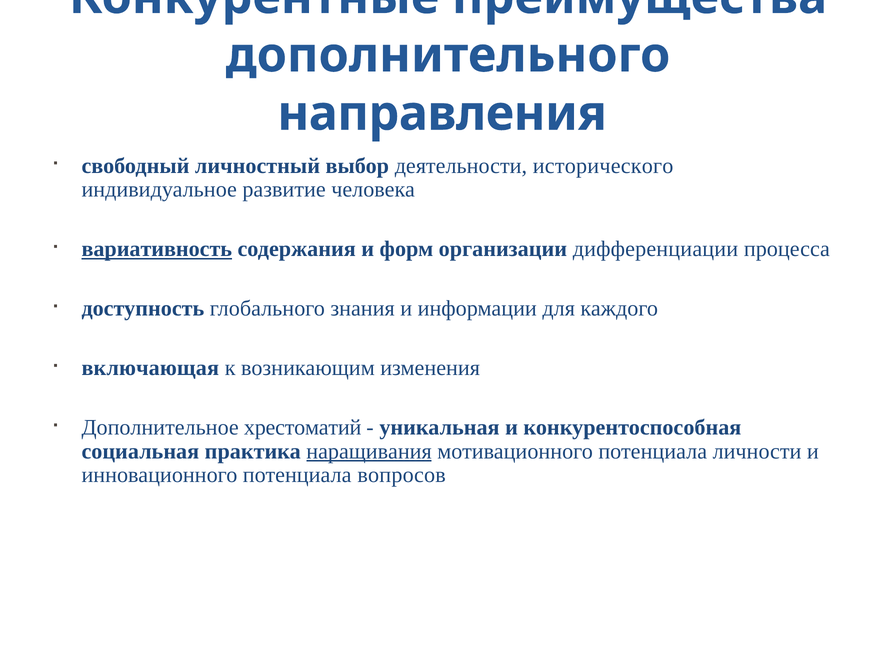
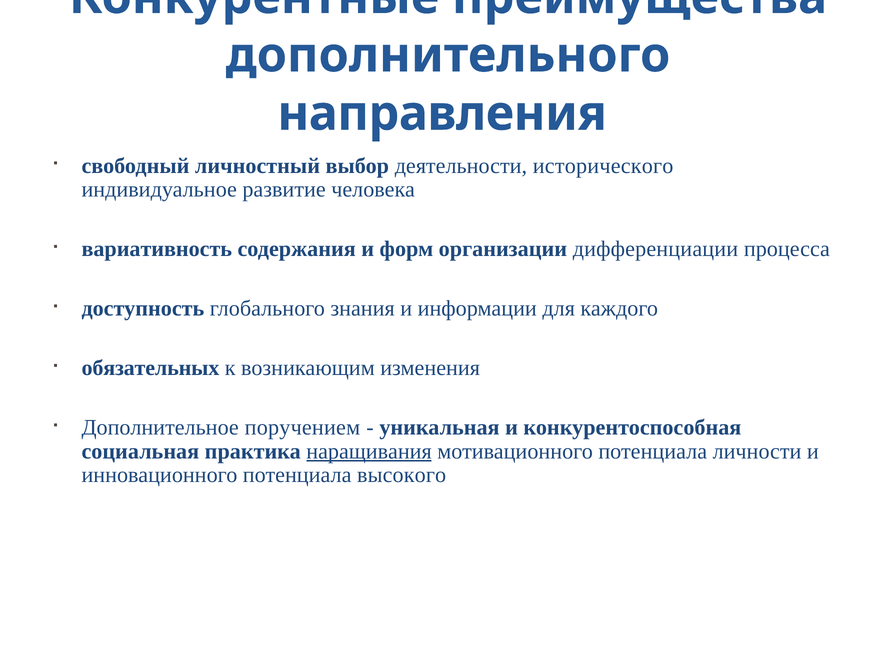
вариативность underline: present -> none (157, 249)
включающая: включающая -> обязательных (150, 368)
хрестоматий: хрестоматий -> поручением (302, 428)
вопросов: вопросов -> высокого (402, 475)
